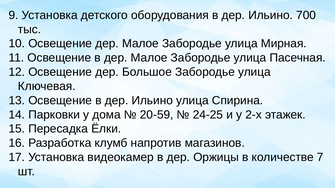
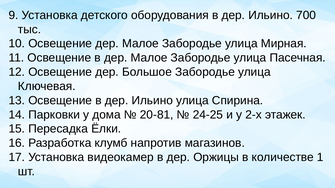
20-59: 20-59 -> 20-81 (157, 115)
7: 7 -> 1 (320, 158)
